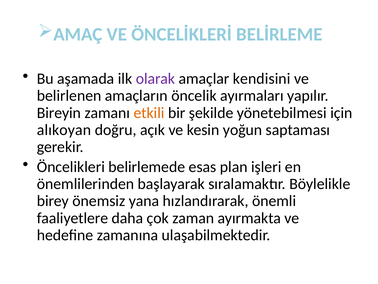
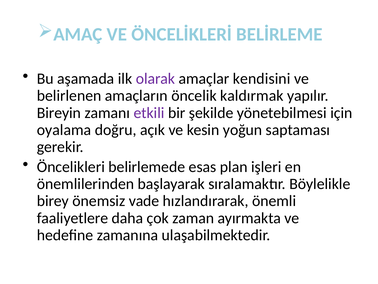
ayırmaları: ayırmaları -> kaldırmak (252, 96)
etkili colour: orange -> purple (149, 113)
alıkoyan: alıkoyan -> oyalama (64, 130)
yana: yana -> vade (144, 201)
